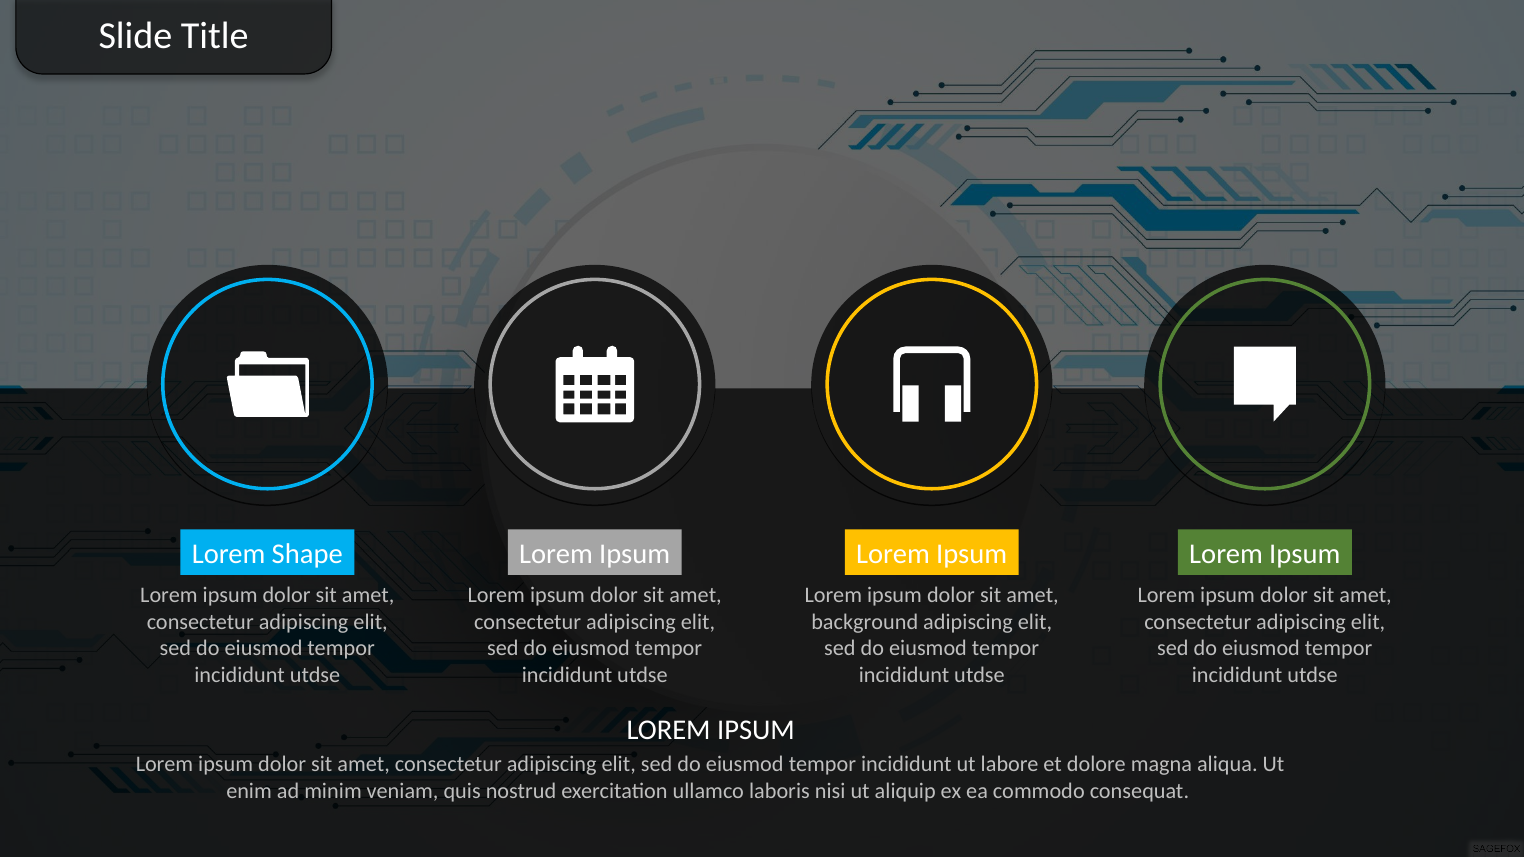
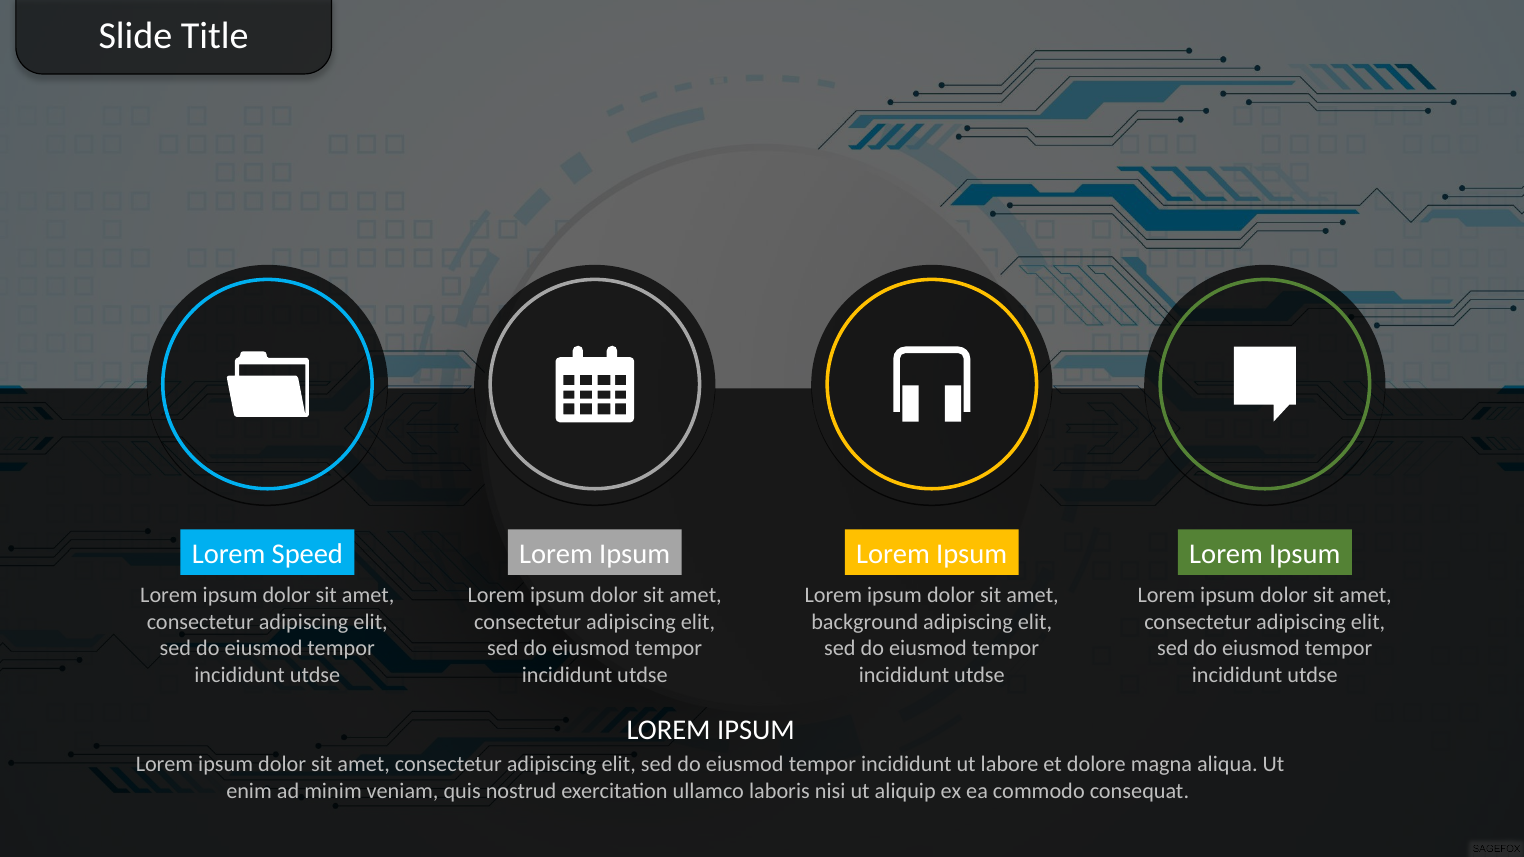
Shape: Shape -> Speed (307, 554)
